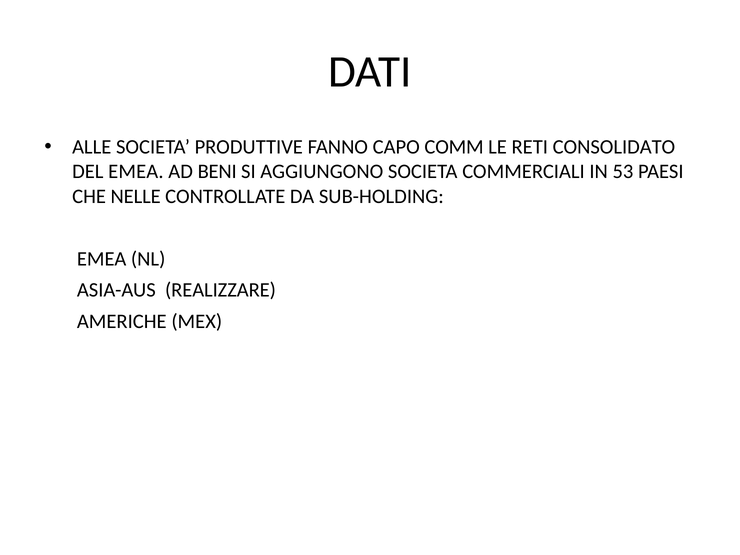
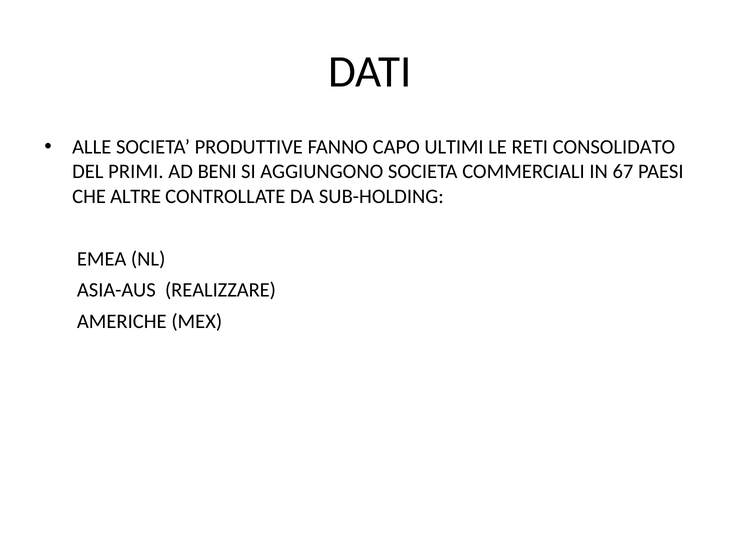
COMM: COMM -> ULTIMI (454, 147)
DEL EMEA: EMEA -> PRIMI (136, 172)
53: 53 -> 67 (623, 172)
NELLE: NELLE -> ALTRE (136, 196)
